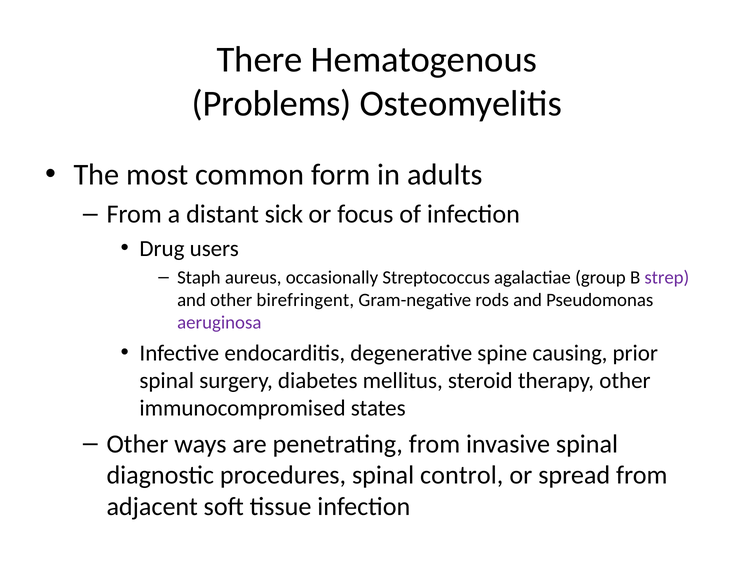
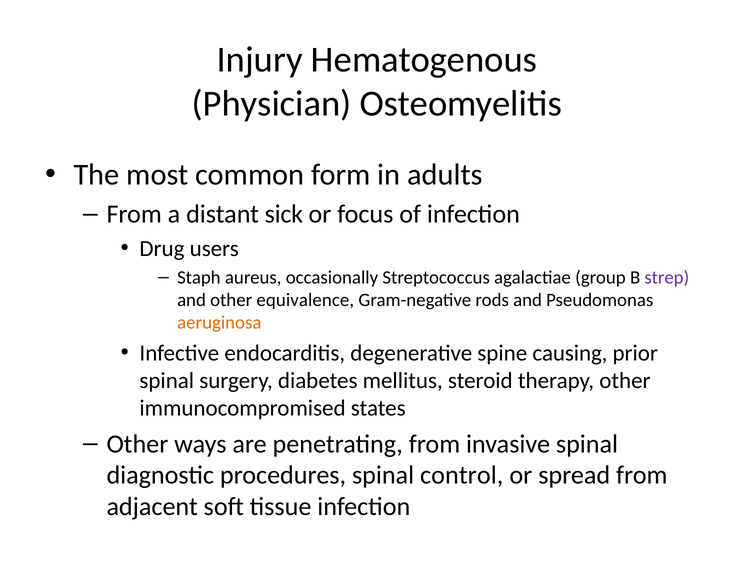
There: There -> Injury (260, 60)
Problems: Problems -> Physician (272, 104)
birefringent: birefringent -> equivalence (305, 300)
aeruginosa colour: purple -> orange (219, 323)
